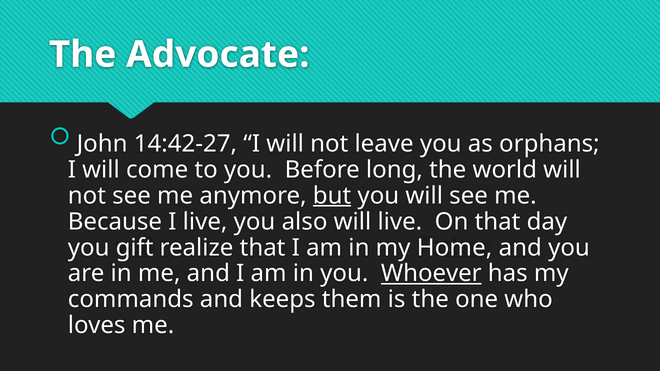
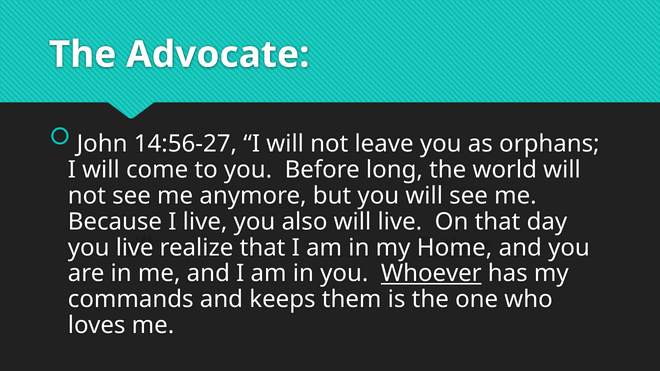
14:42-27: 14:42-27 -> 14:56-27 (185, 144)
but underline: present -> none (332, 196)
you gift: gift -> live (135, 248)
